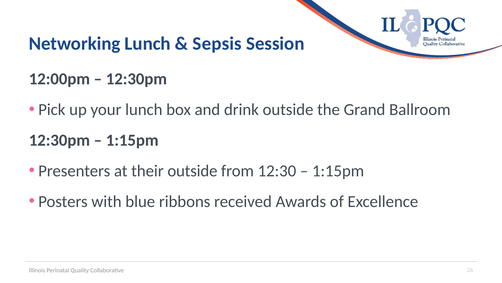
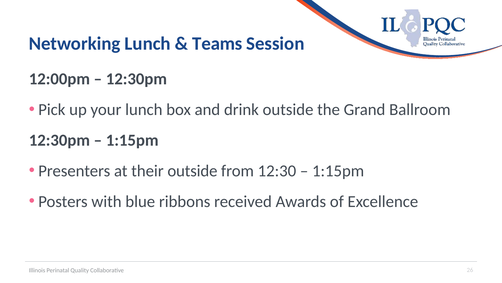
Sepsis: Sepsis -> Teams (217, 44)
